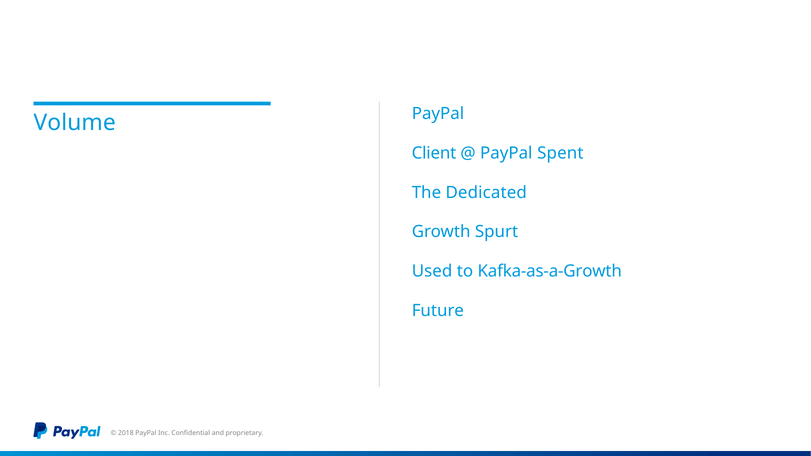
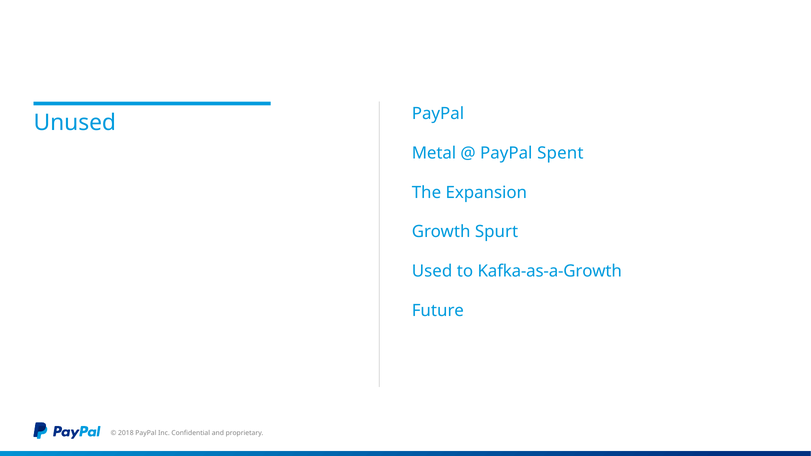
Volume: Volume -> Unused (75, 123)
Client: Client -> Metal (434, 153)
Dedicated: Dedicated -> Expansion (486, 193)
